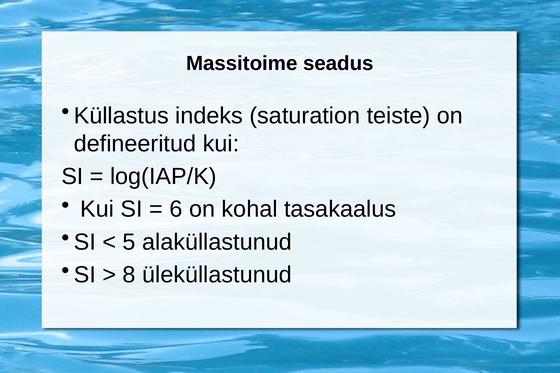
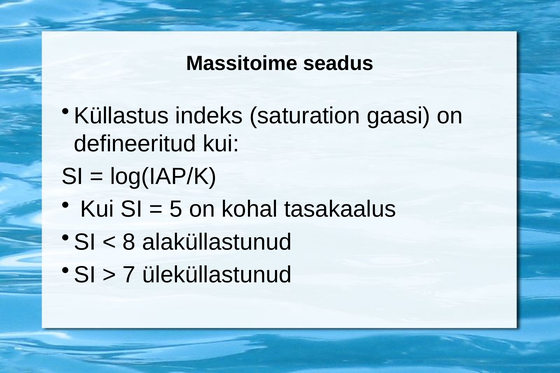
teiste: teiste -> gaasi (399, 116)
6: 6 -> 5 (176, 209)
5: 5 -> 8 (129, 242)
8: 8 -> 7 (129, 275)
